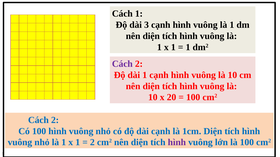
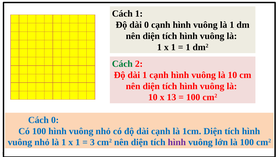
dài 3: 3 -> 0 (147, 25)
Cách colour: purple -> green (122, 64)
20: 20 -> 13 (172, 98)
2: 2 -> 0 (55, 120)
2: 2 -> 3 (92, 143)
